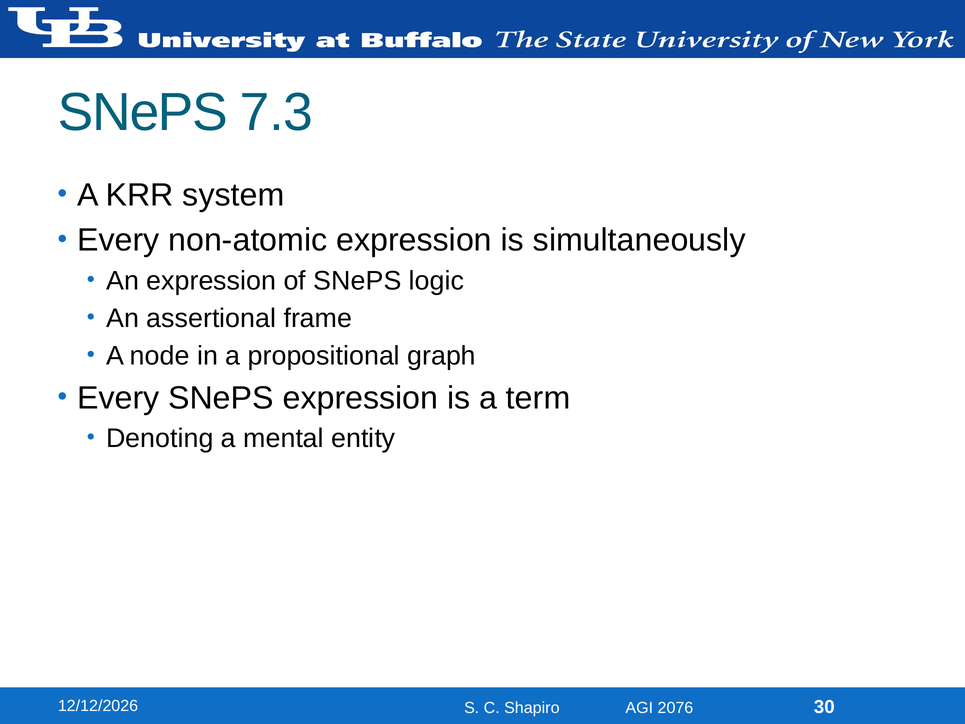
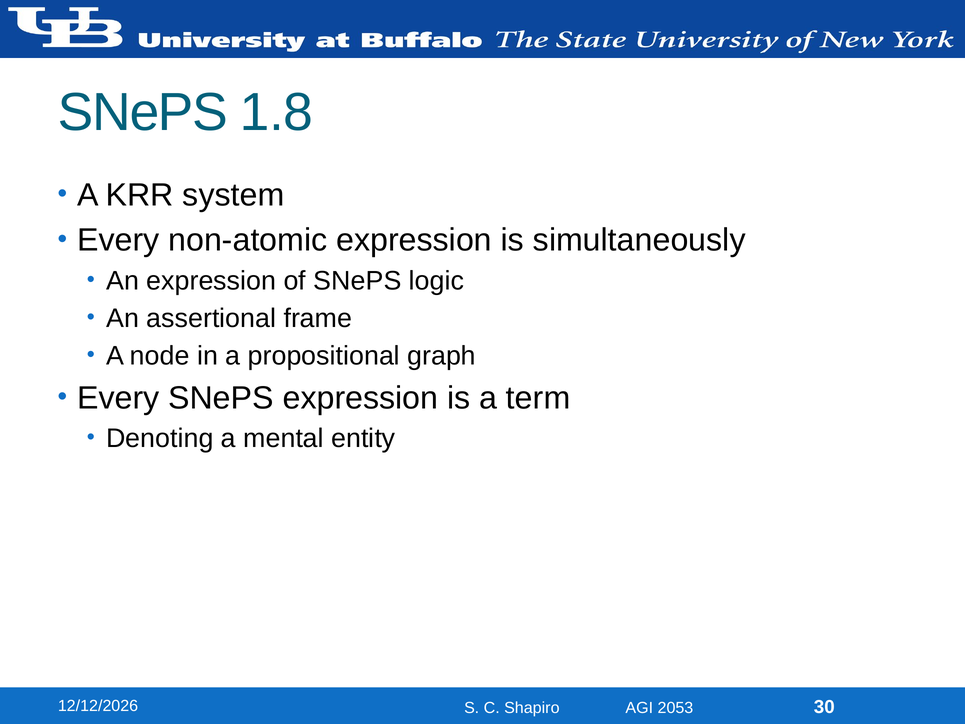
7.3: 7.3 -> 1.8 (276, 112)
2076: 2076 -> 2053 (675, 707)
